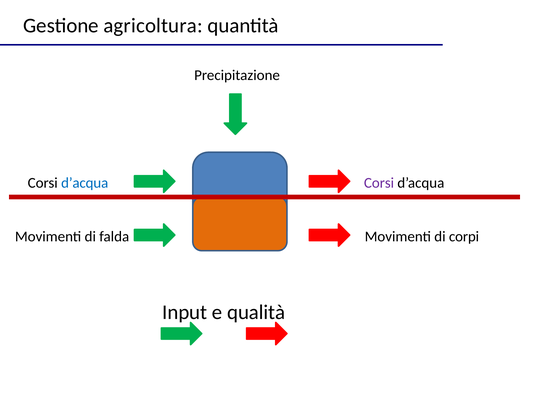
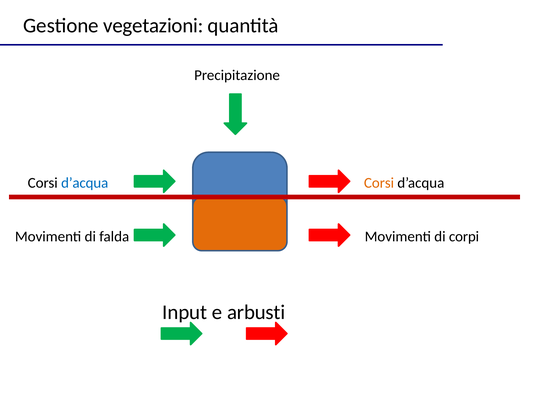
agricoltura: agricoltura -> vegetazioni (153, 26)
Corsi colour: purple -> orange (379, 183)
qualità: qualità -> arbusti (256, 313)
